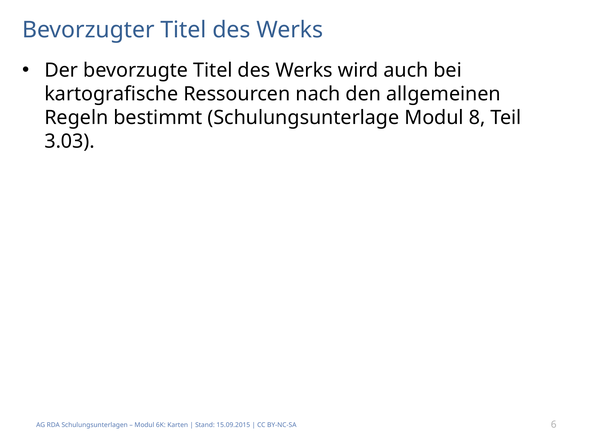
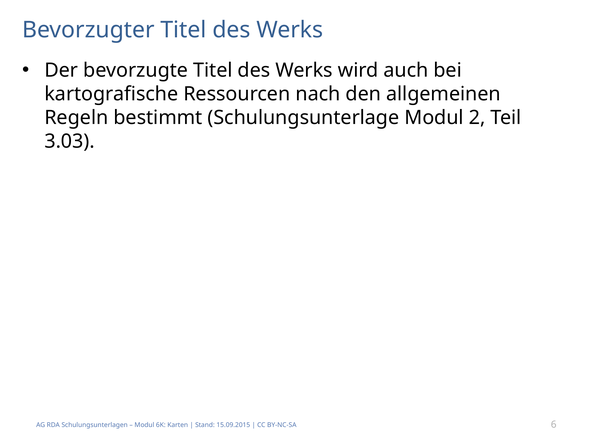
8: 8 -> 2 (477, 118)
